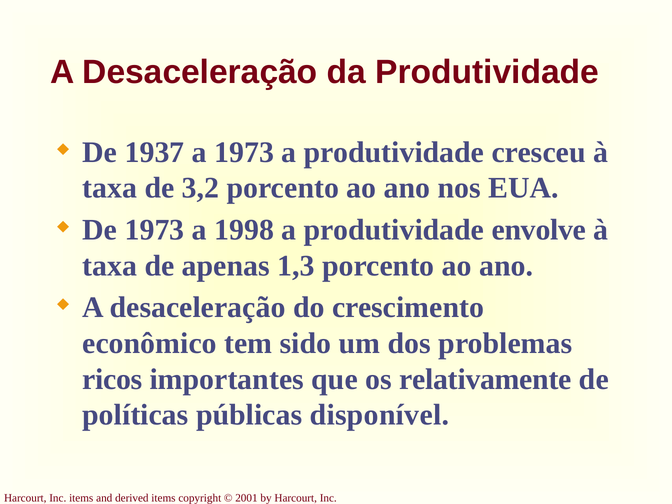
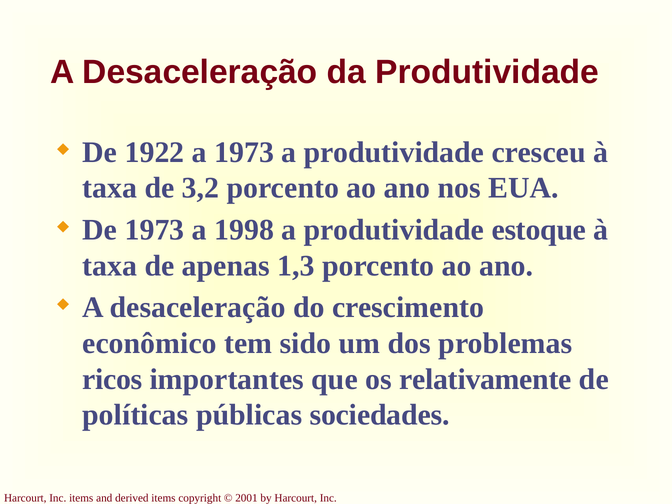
1937: 1937 -> 1922 (155, 152)
envolve: envolve -> estoque (539, 230)
disponível: disponível -> sociedades (380, 415)
